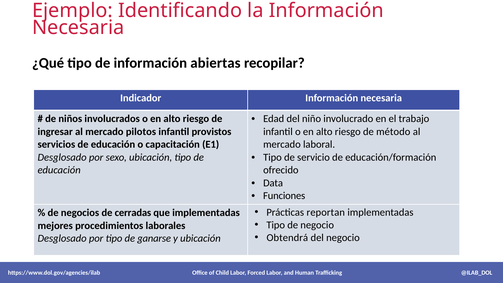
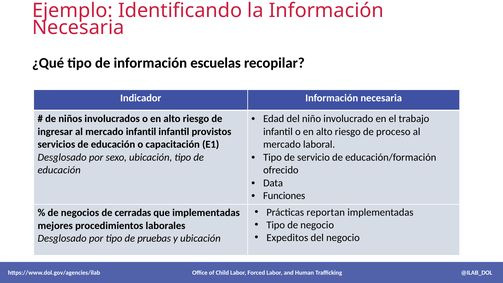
abiertas: abiertas -> escuelas (216, 63)
mercado pilotos: pilotos -> infantil (141, 132)
método: método -> proceso (393, 132)
Obtendrá: Obtendrá -> Expeditos (287, 238)
ganarse: ganarse -> pruebas (154, 238)
